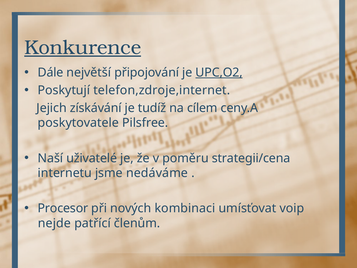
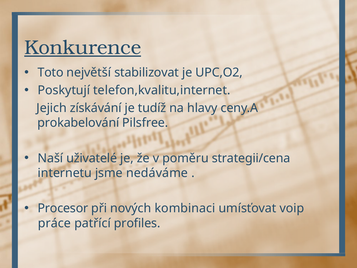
Dále: Dále -> Toto (51, 73)
připojování: připojování -> stabilizovat (147, 73)
UPC,O2 underline: present -> none (219, 73)
telefon,zdroje,internet: telefon,zdroje,internet -> telefon,kvalitu,internet (162, 90)
cílem: cílem -> hlavy (202, 108)
poskytovatele: poskytovatele -> prokabelování (78, 123)
nejde: nejde -> práce (54, 223)
členům: členům -> profiles (137, 223)
